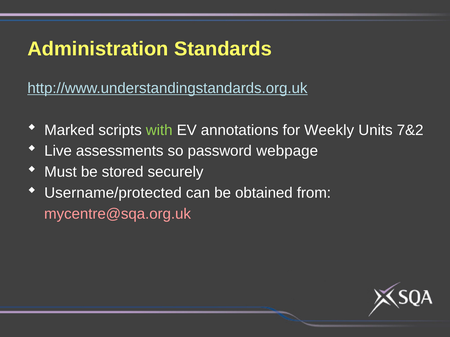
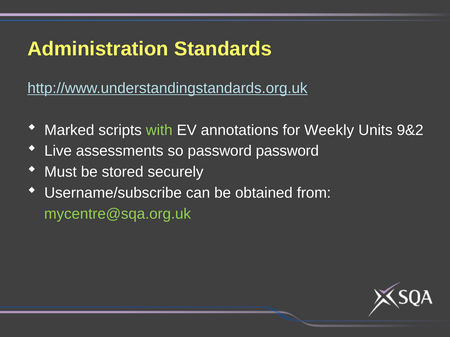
7&2: 7&2 -> 9&2 (410, 130)
password webpage: webpage -> password (287, 151)
Username/protected: Username/protected -> Username/subscribe (113, 193)
mycentre@sqa.org.uk colour: pink -> light green (118, 214)
